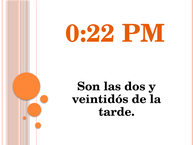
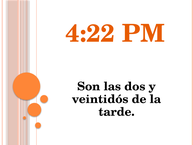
0:22: 0:22 -> 4:22 (90, 34)
